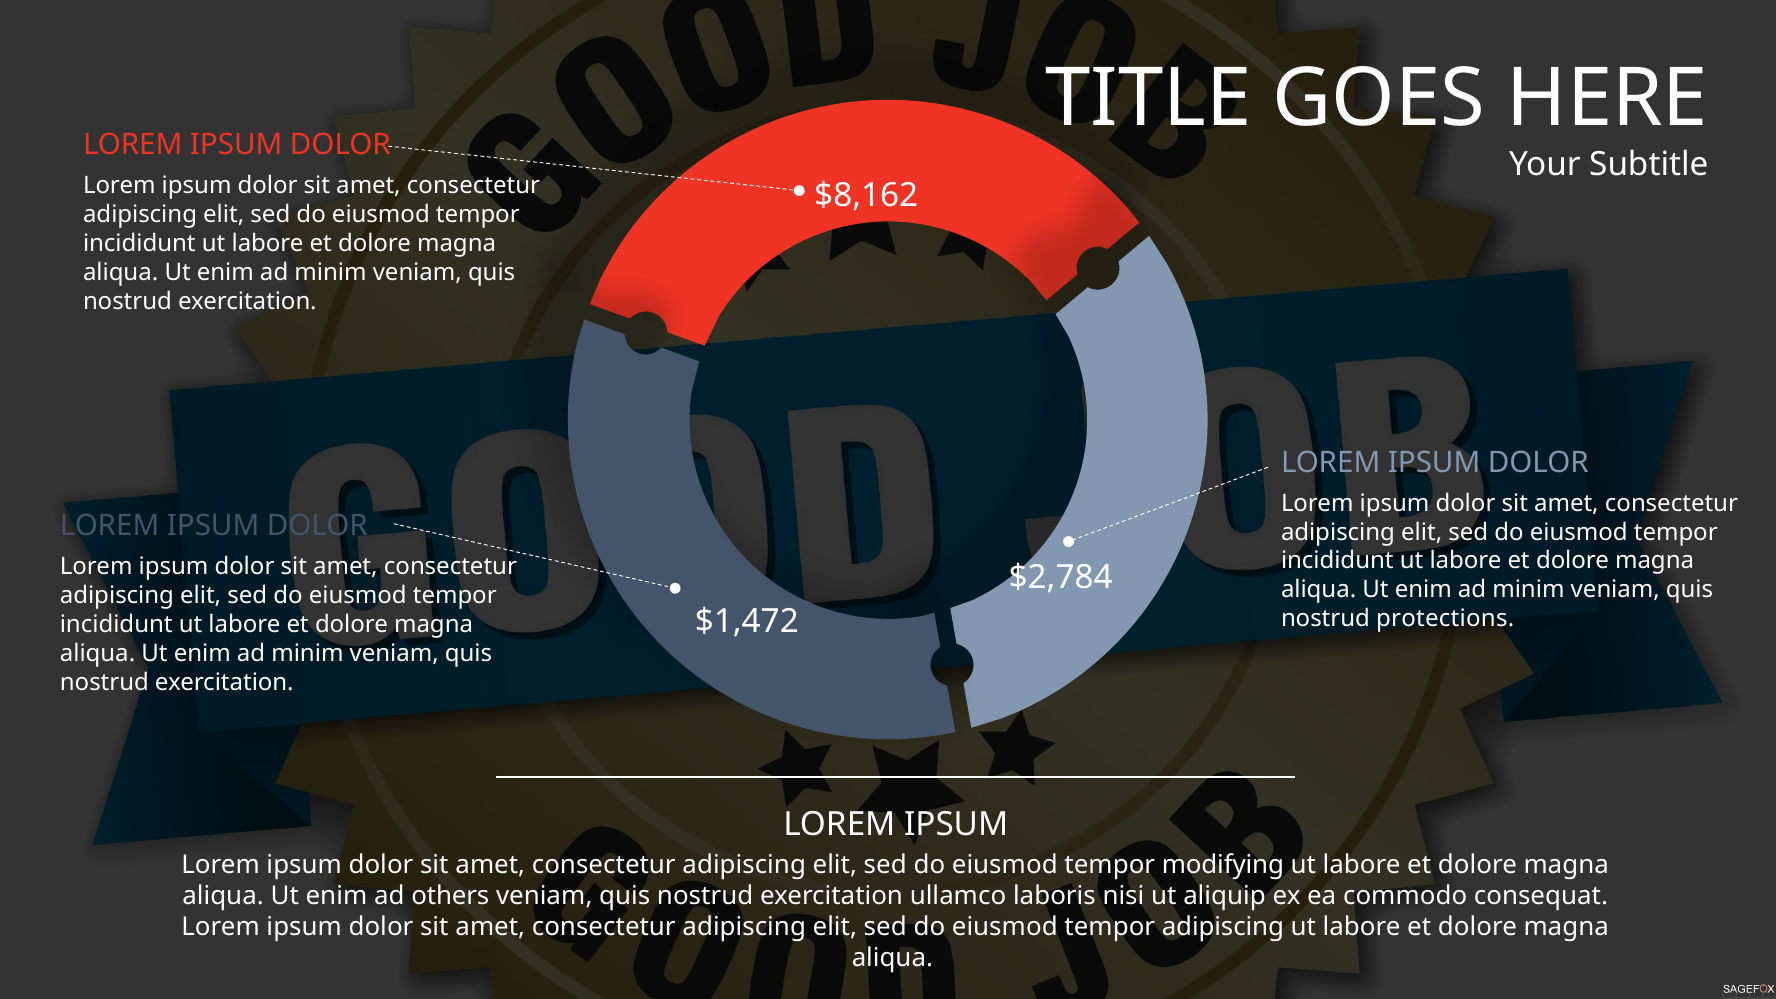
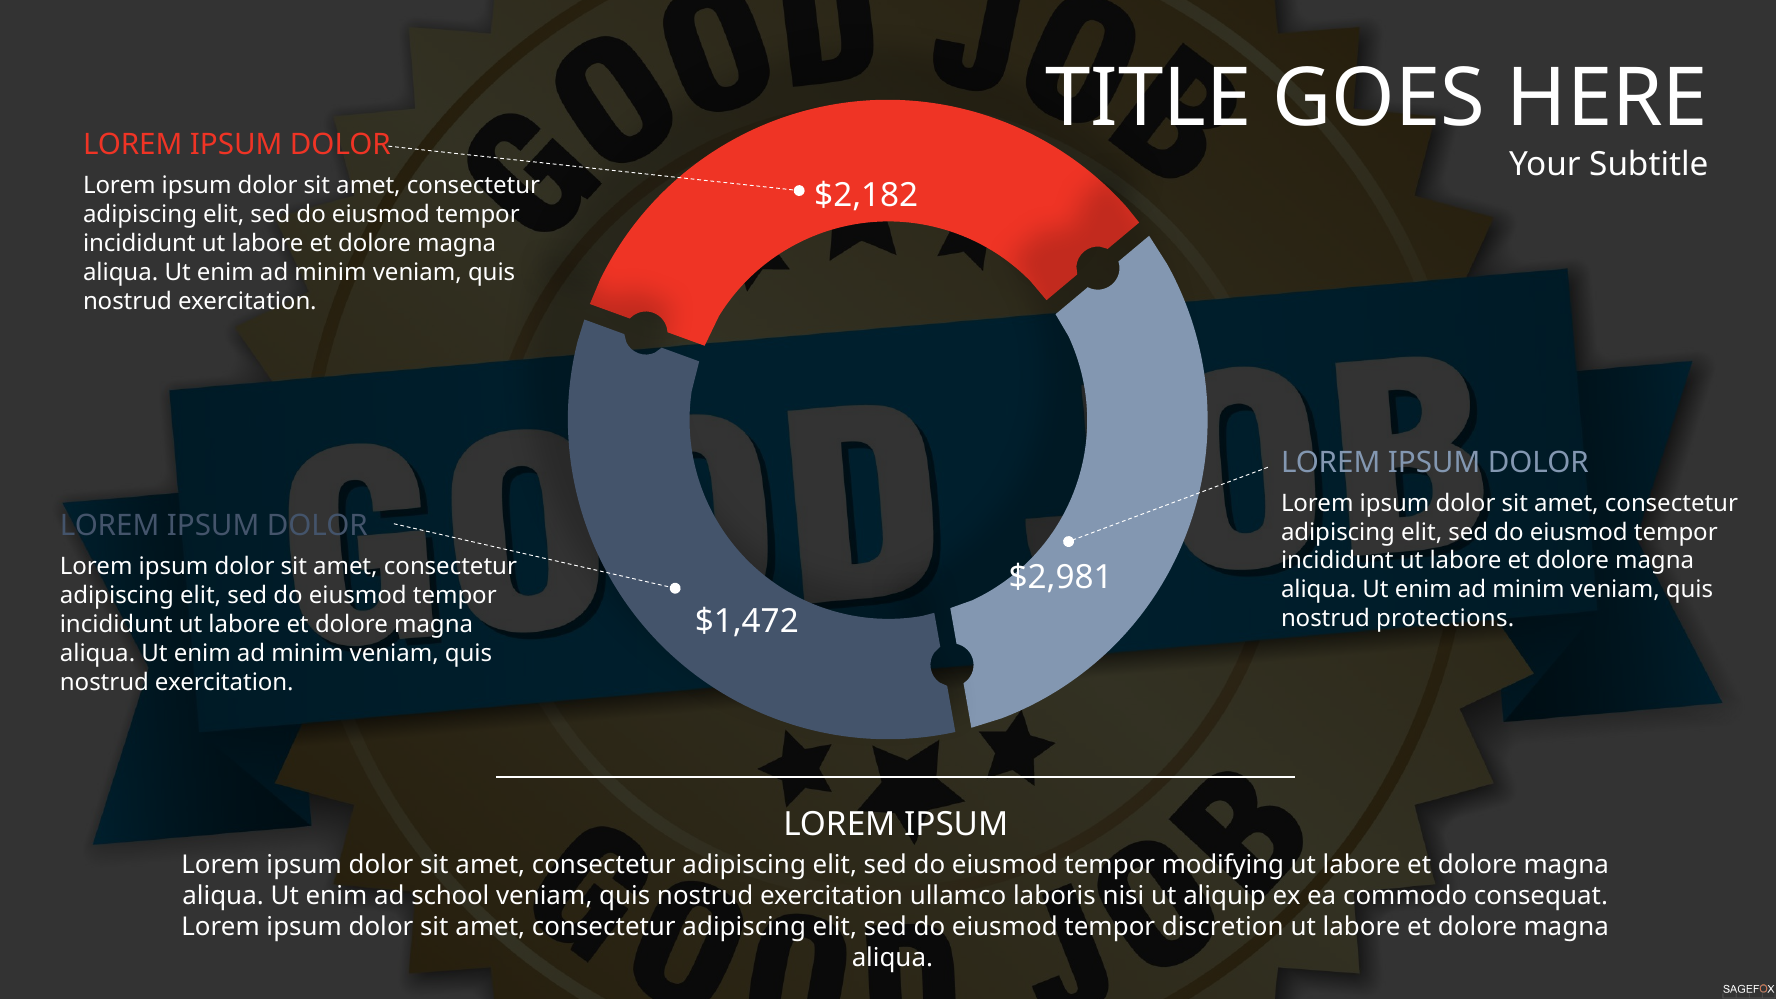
$8,162: $8,162 -> $2,182 (866, 196)
$2,784: $2,784 -> $2,981 (1061, 578)
others: others -> school (450, 896)
tempor adipiscing: adipiscing -> discretion (1223, 927)
